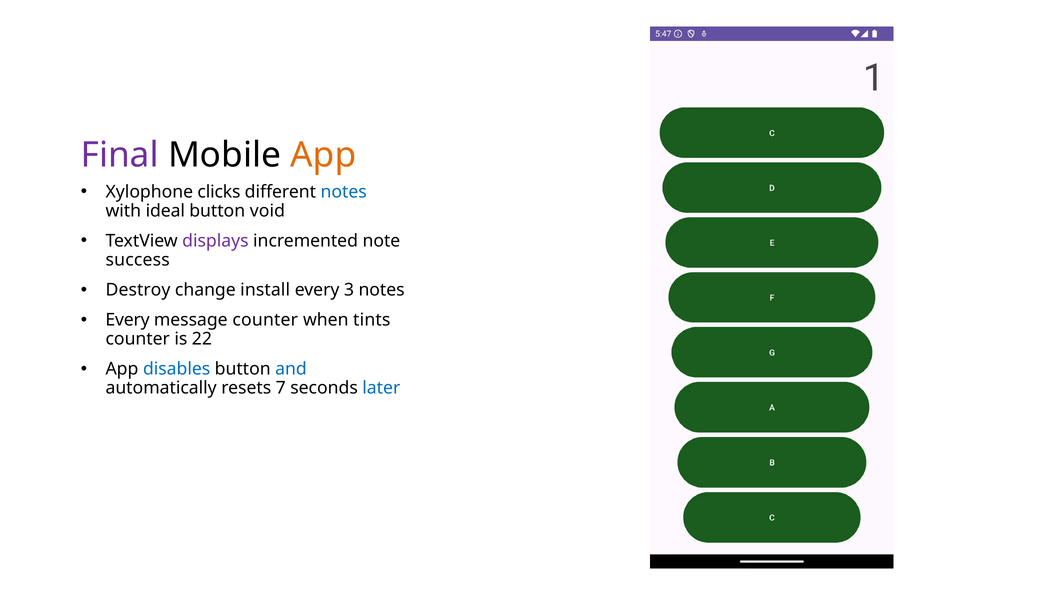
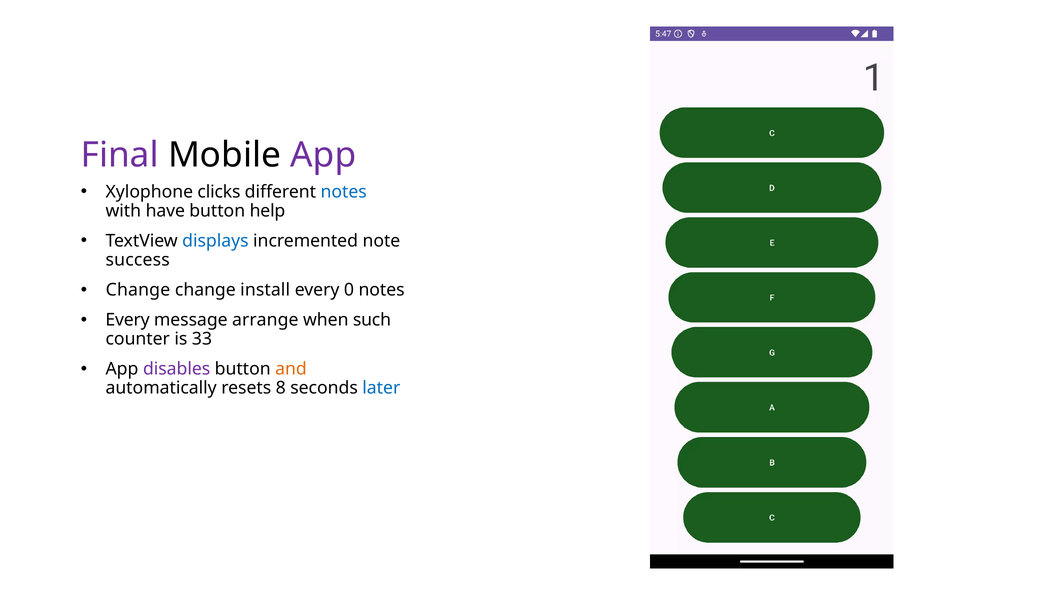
App colour: orange -> purple (323, 155)
ideal: ideal -> have (165, 211)
void: void -> help (267, 211)
displays colour: purple -> blue (215, 241)
Destroy: Destroy -> Change (138, 290)
3: 3 -> 0 (349, 290)
message counter: counter -> arrange (265, 320)
tints: tints -> such (372, 320)
22: 22 -> 33 (202, 339)
disables colour: blue -> purple (177, 369)
and colour: blue -> orange (291, 369)
7: 7 -> 8 (281, 388)
